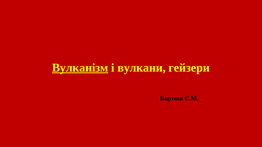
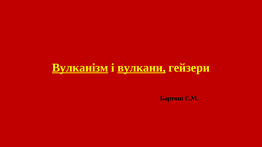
вулкани underline: none -> present (142, 68)
